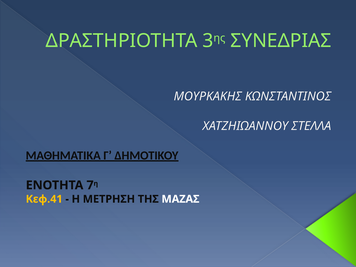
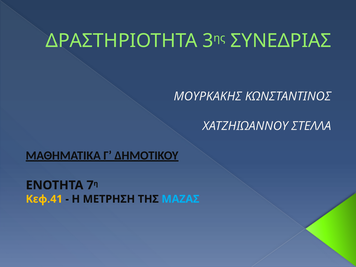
ΜΑΖΑΣ colour: white -> light blue (180, 199)
